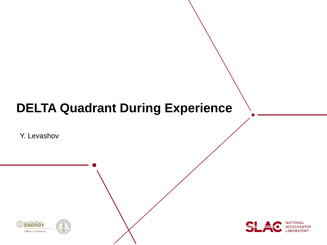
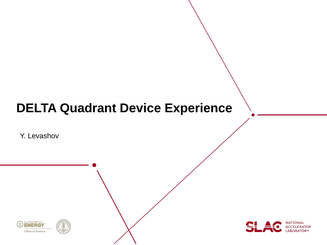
During: During -> Device (140, 108)
